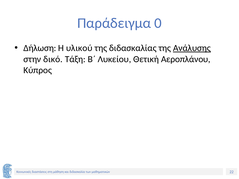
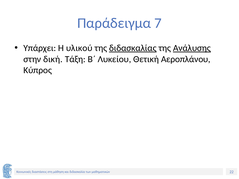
0: 0 -> 7 (158, 23)
Δήλωση: Δήλωση -> Υπάρχει (40, 48)
διδασκαλίας underline: none -> present (133, 48)
δικό: δικό -> δική (53, 59)
